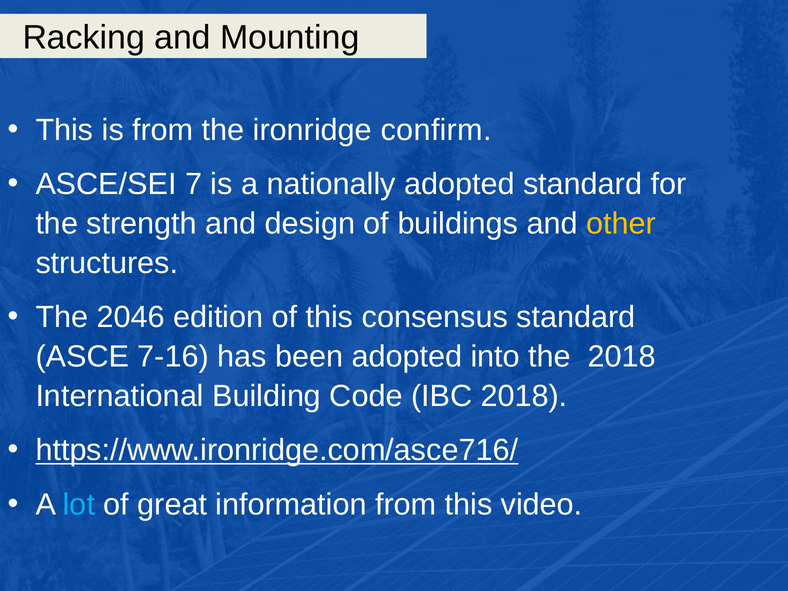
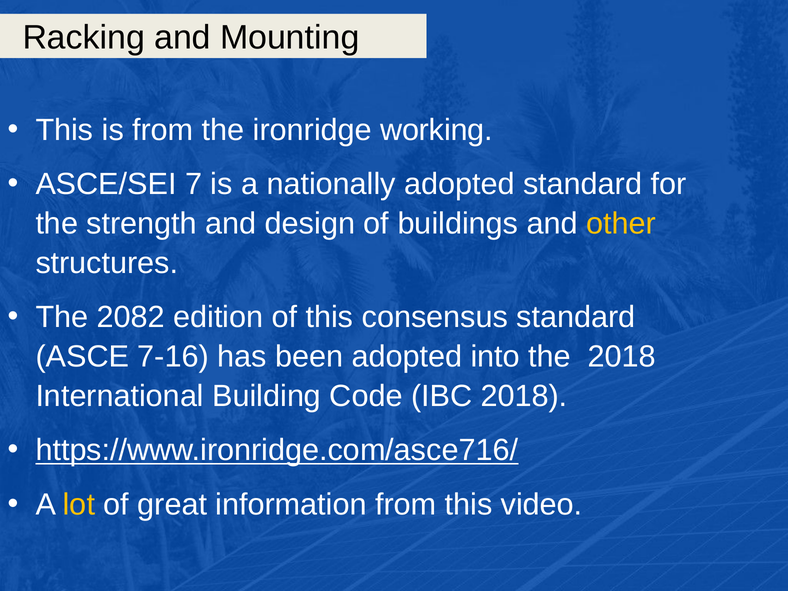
confirm: confirm -> working (436, 130)
2046: 2046 -> 2082 (131, 317)
lot colour: light blue -> yellow (79, 505)
